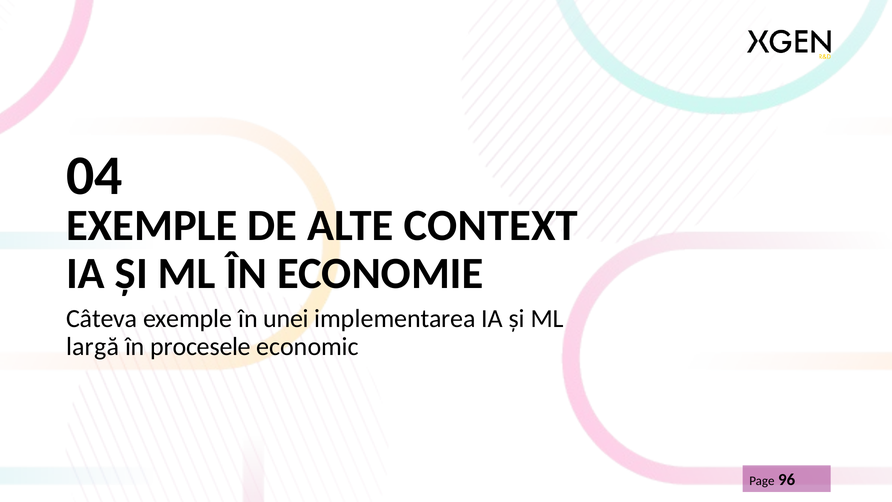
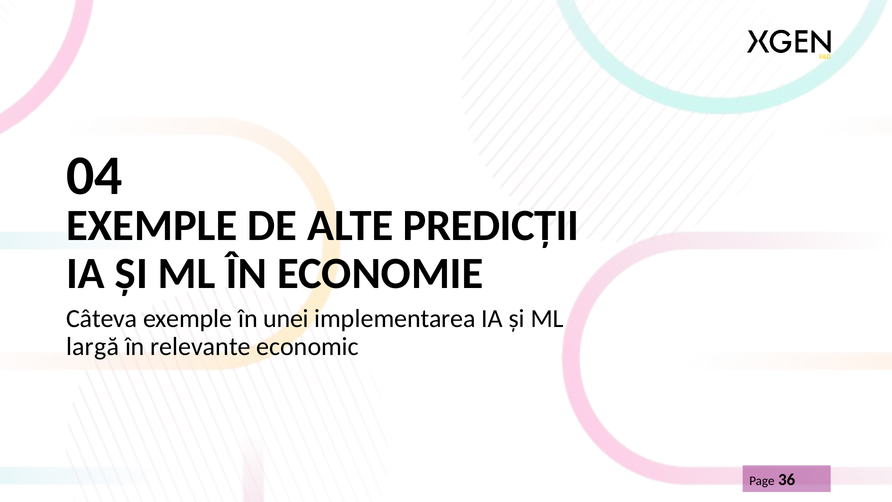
CONTEXT: CONTEXT -> PREDICȚII (491, 225)
procesele: procesele -> relevante (201, 346)
96: 96 -> 36 (787, 480)
